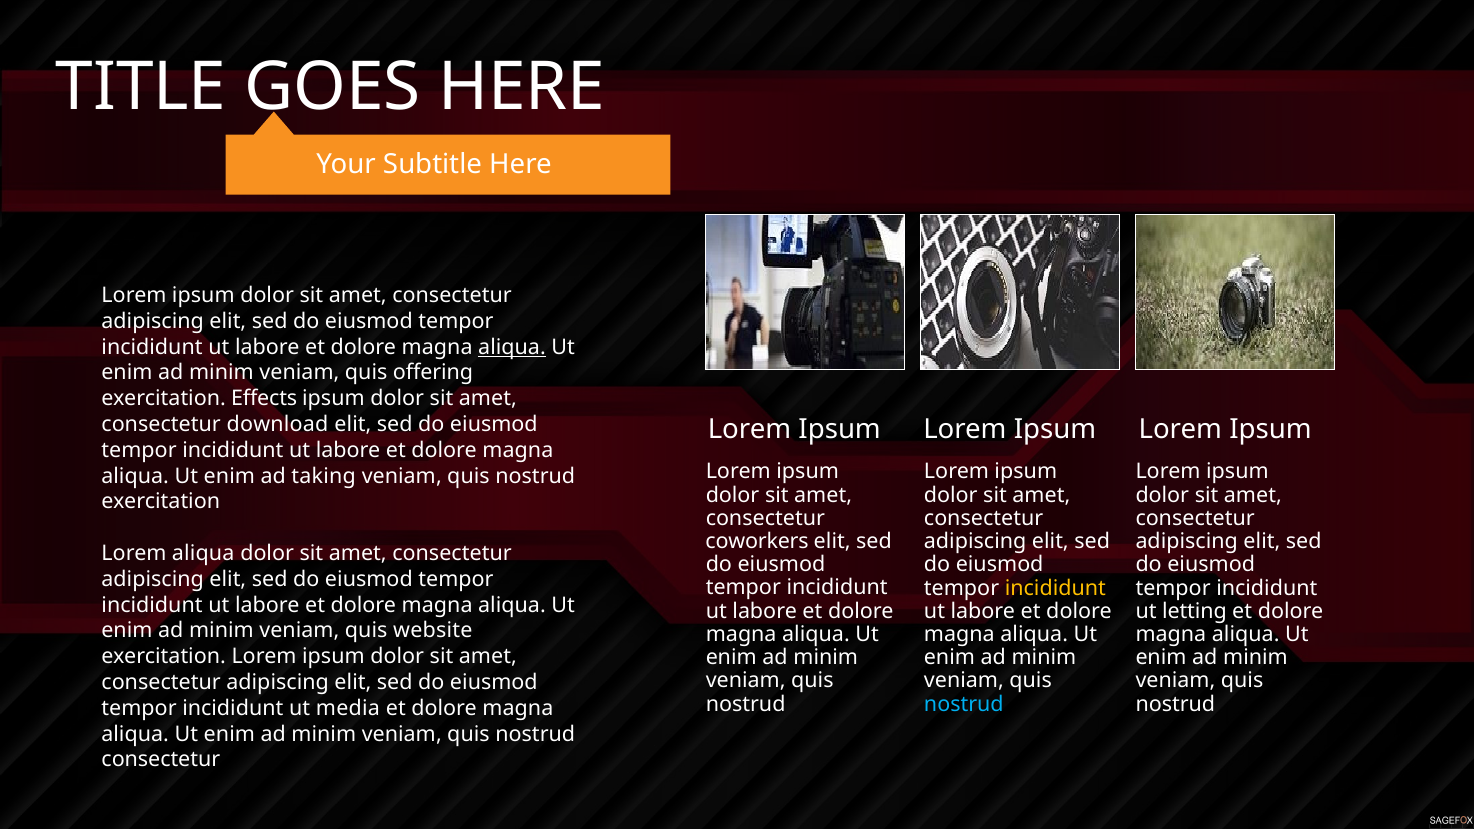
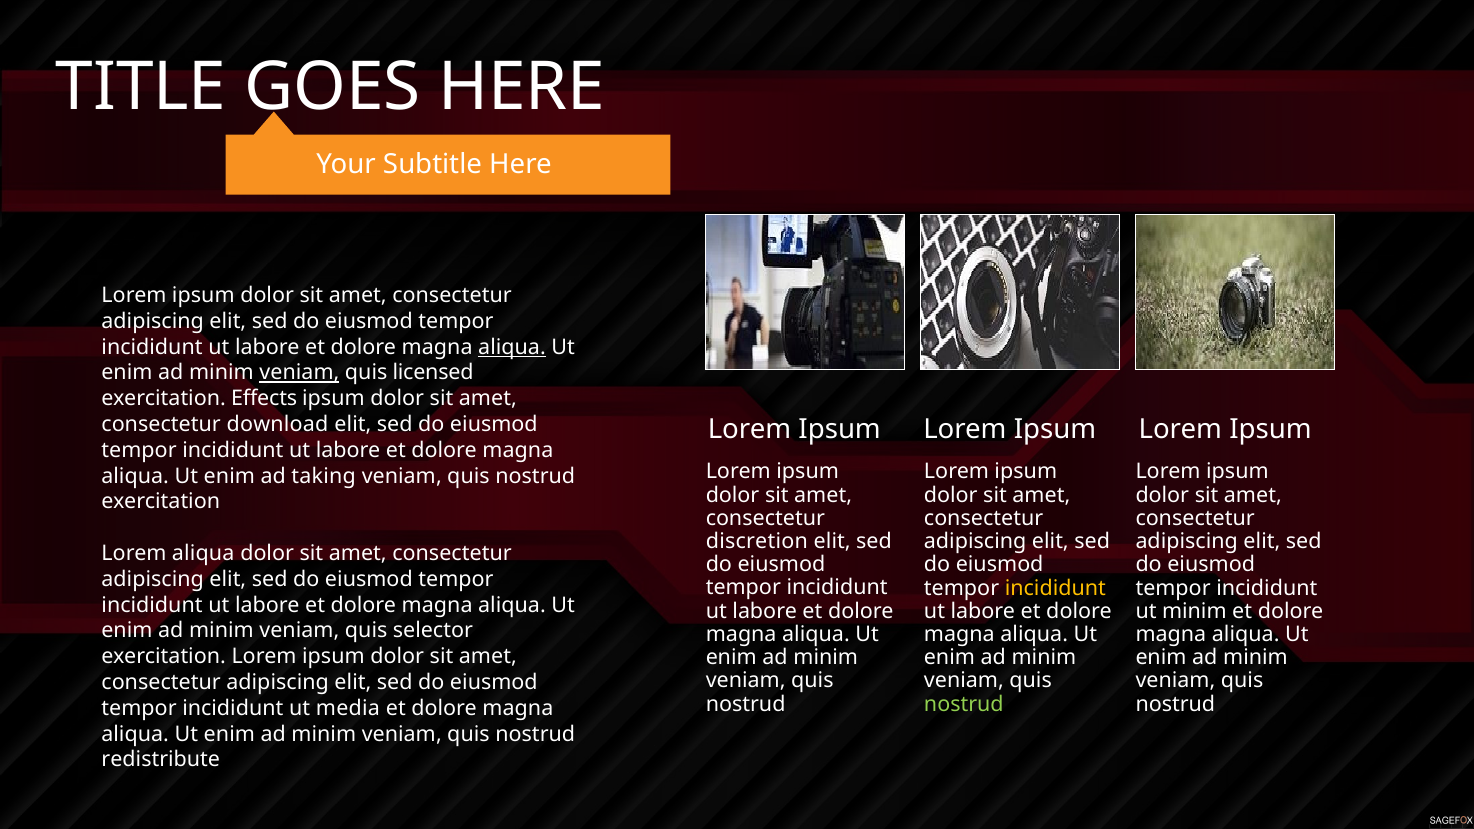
veniam underline: none -> present (299, 373)
offering: offering -> licensed (433, 373)
coworkers: coworkers -> discretion (757, 541)
ut letting: letting -> minim (1194, 611)
website: website -> selector (433, 631)
nostrud colour: light blue -> light green (964, 704)
consectetur: consectetur -> redistribute (161, 760)
